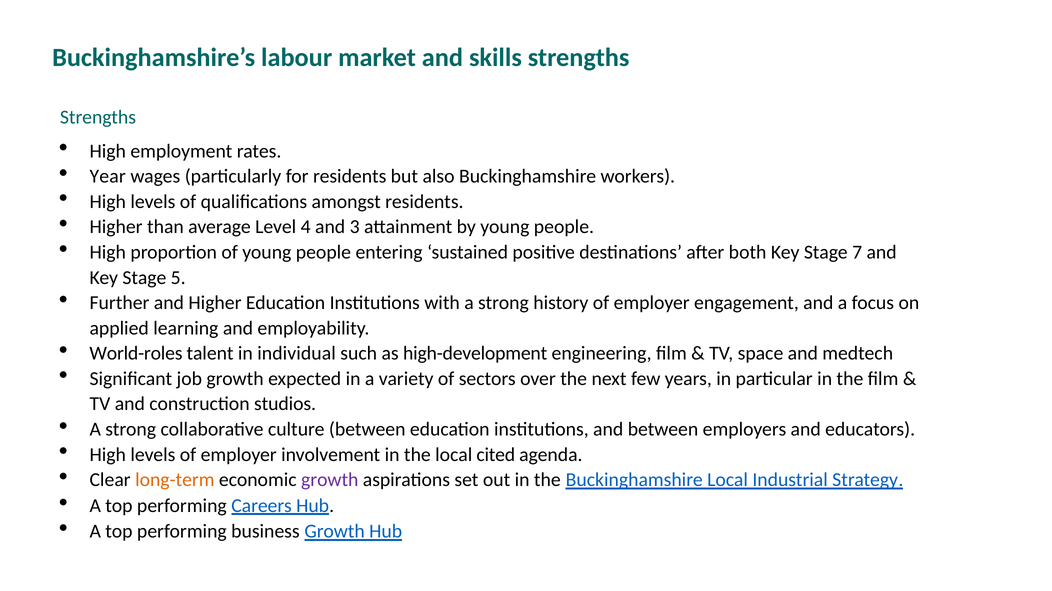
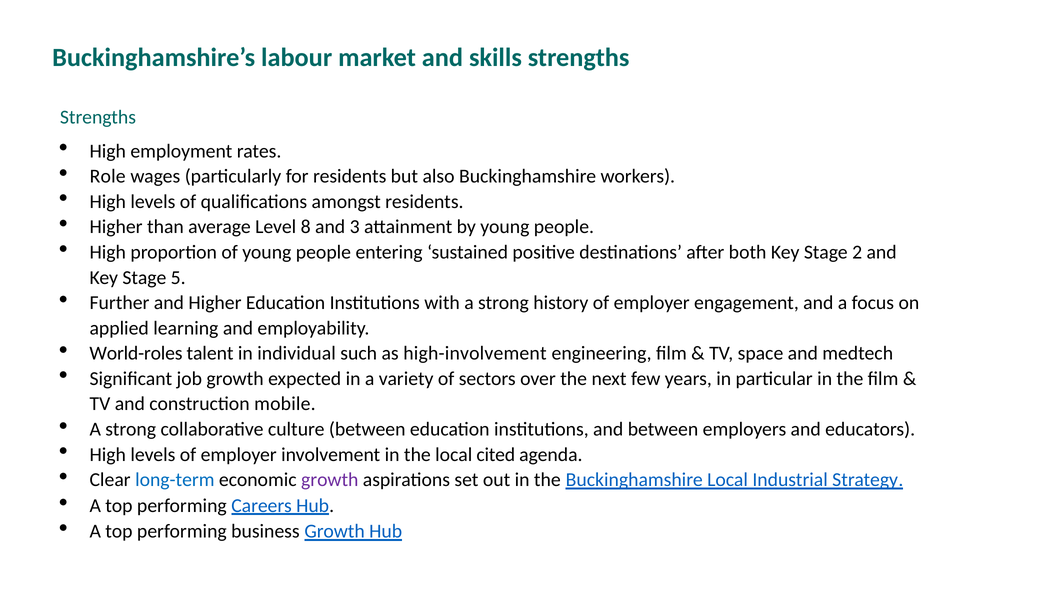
Year: Year -> Role (108, 177)
4: 4 -> 8 (306, 227)
7: 7 -> 2 (857, 253)
high-development: high-development -> high-involvement (475, 354)
studios: studios -> mobile (285, 404)
long-term colour: orange -> blue (175, 480)
